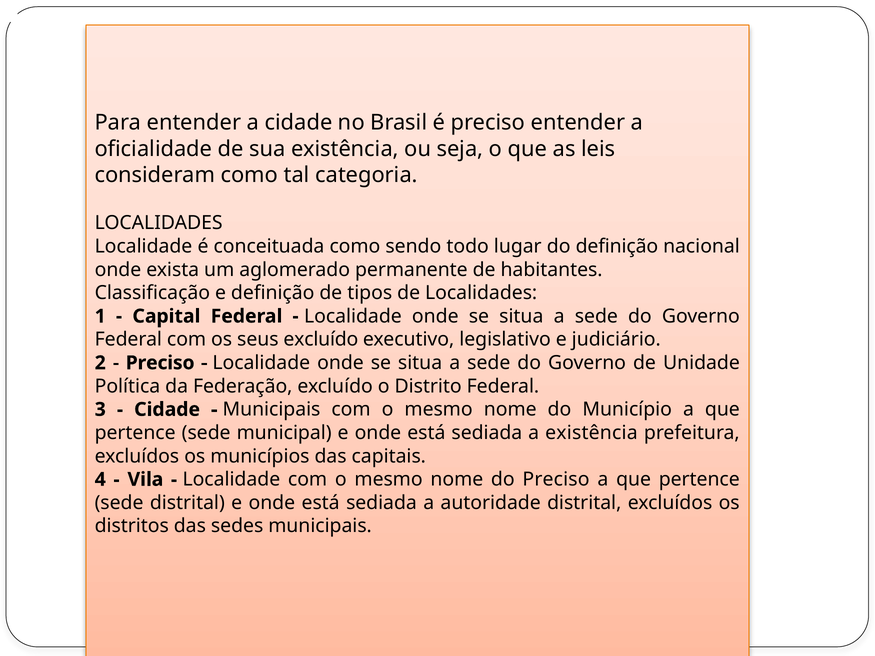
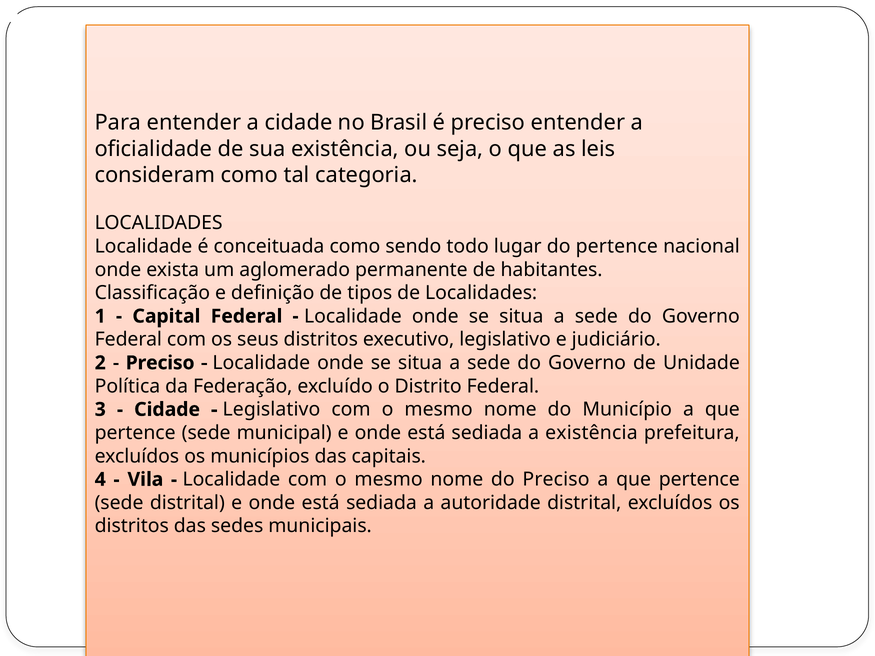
do definição: definição -> pertence (617, 246)
seus excluído: excluído -> distritos (321, 340)
Municipais: Municipais -> Legislativo (271, 410)
